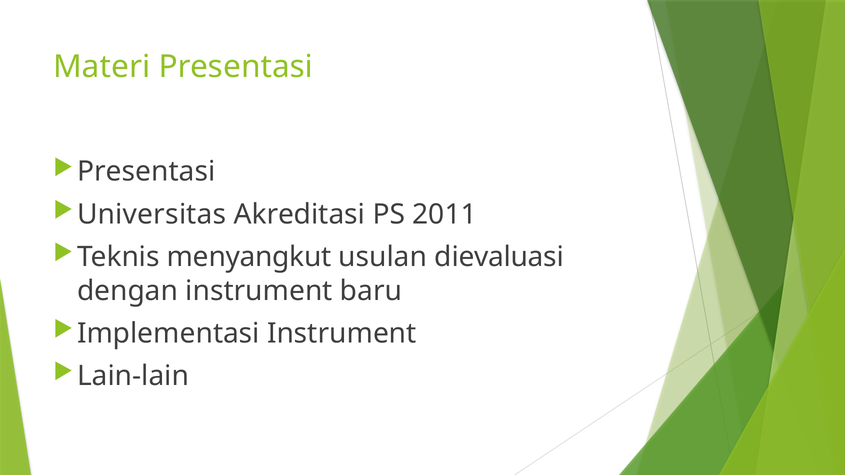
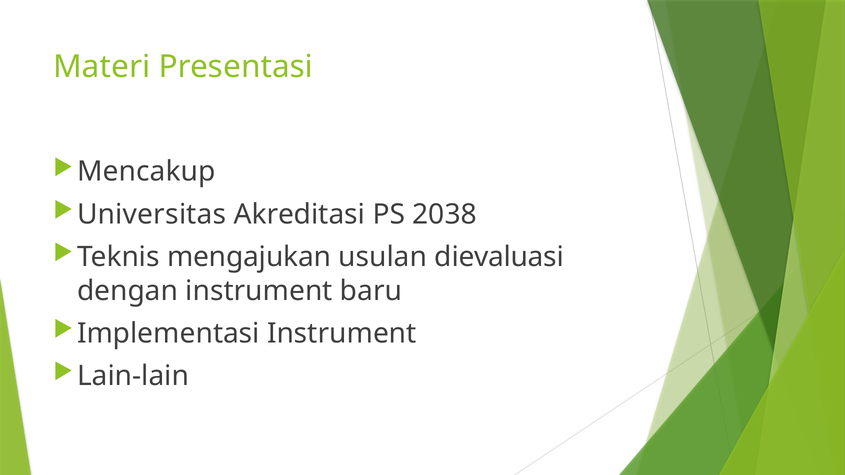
Presentasi: Presentasi -> Mencakup (146, 172)
2011: 2011 -> 2038 (445, 214)
menyangkut: menyangkut -> mengajukan (249, 257)
